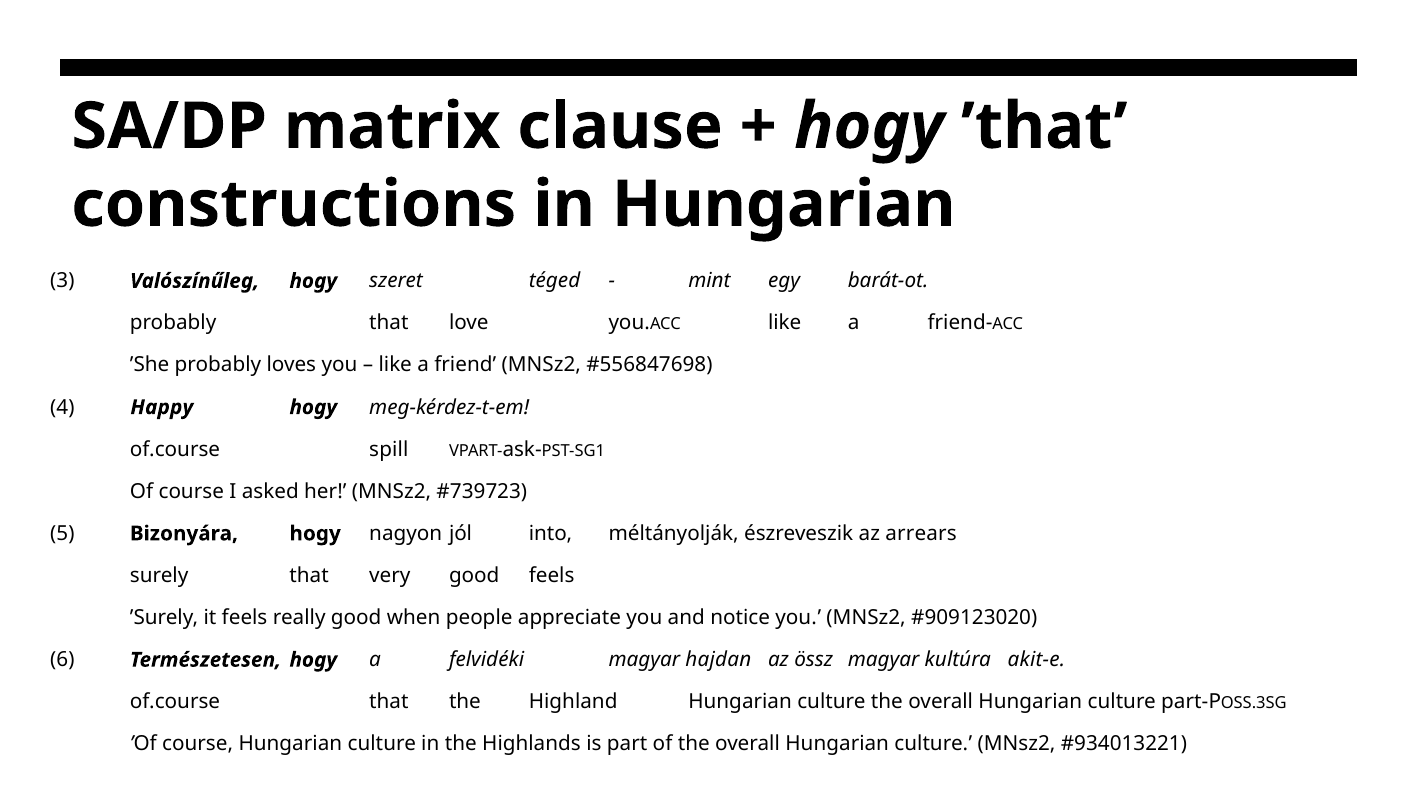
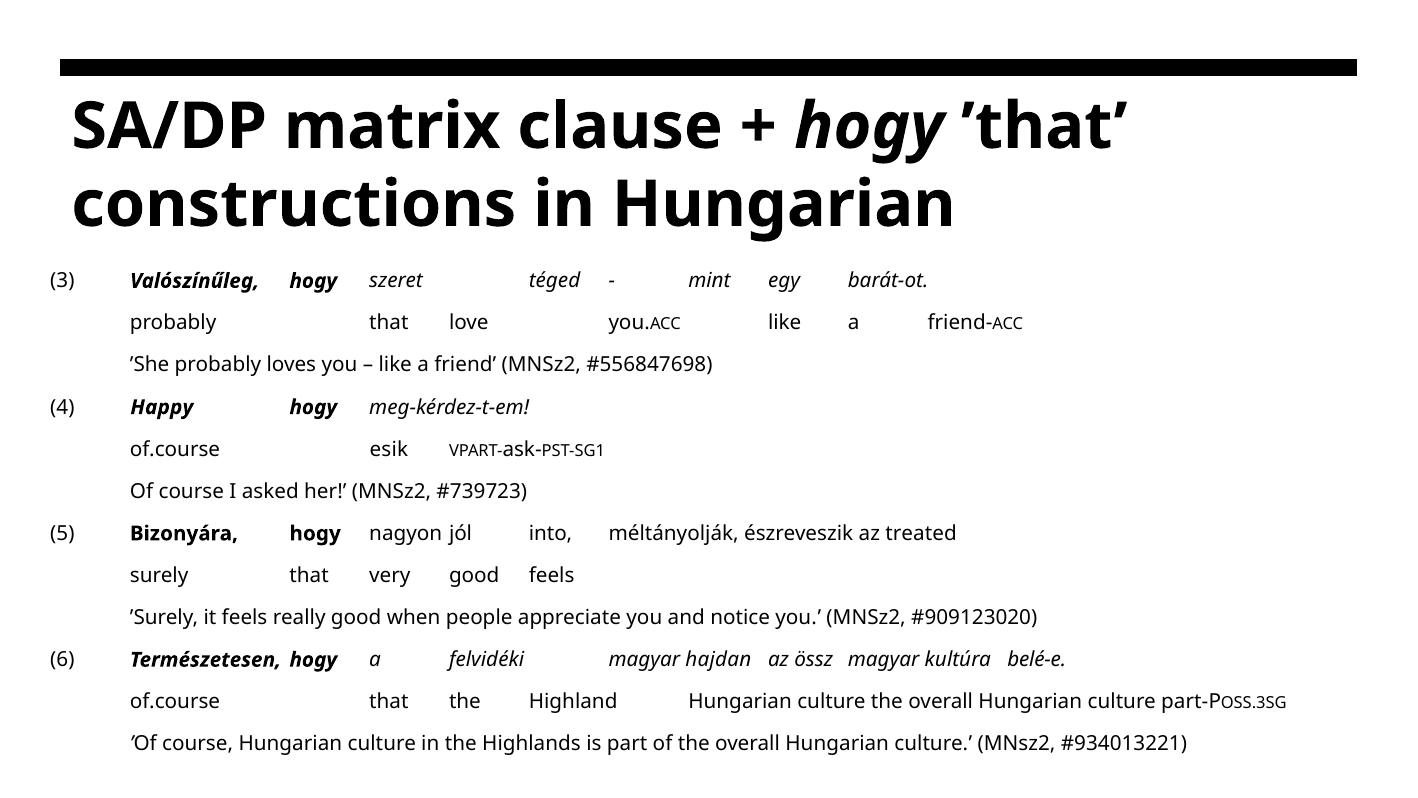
spill: spill -> esik (389, 449)
arrears: arrears -> treated (921, 533)
akit-e: akit-e -> belé-e (1037, 660)
